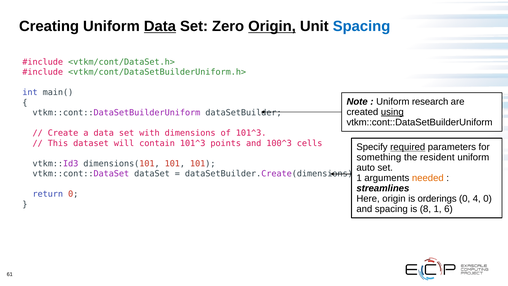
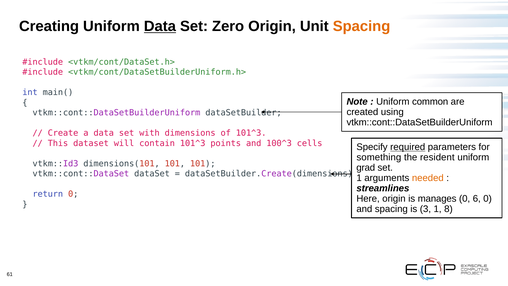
Origin underline: present -> none (272, 26)
Spacing colour: blue -> orange (362, 26)
research: research -> common (430, 102)
using underline: present -> none (392, 112)
auto: auto -> grad (366, 168)
orderings: orderings -> manages (437, 198)
4: 4 -> 6 (477, 198)
8: 8 -> 3 (425, 209)
6: 6 -> 8 (448, 209)
